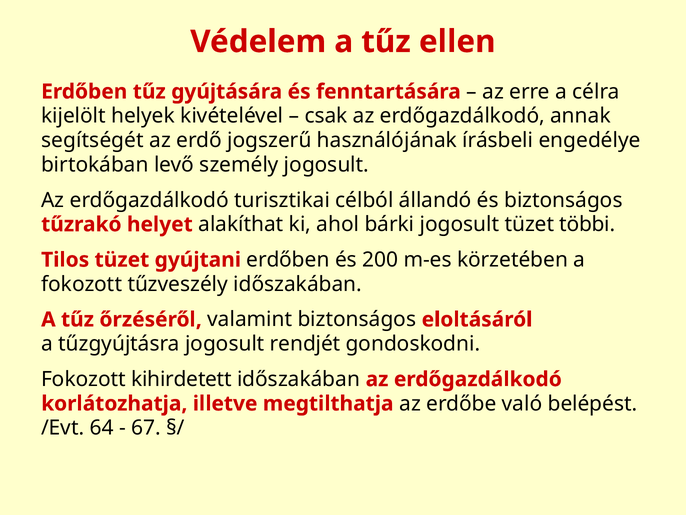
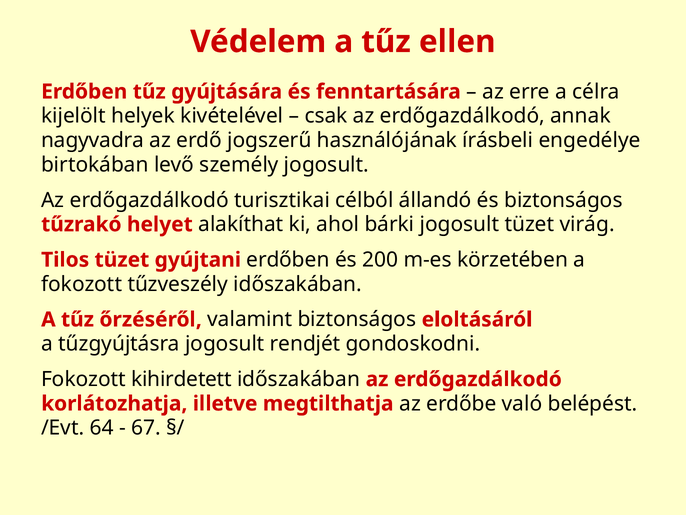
segítségét: segítségét -> nagyvadra (93, 140)
többi: többi -> virág (587, 224)
